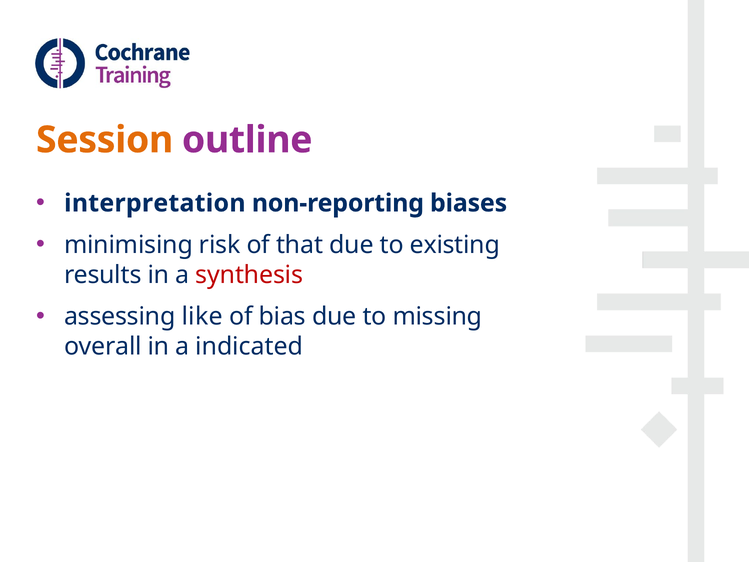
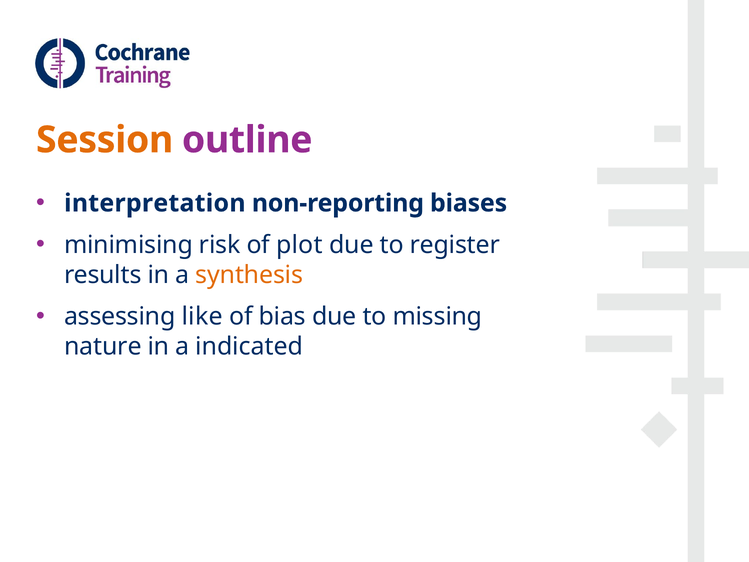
that: that -> plot (299, 245)
existing: existing -> register (455, 245)
synthesis colour: red -> orange (249, 275)
overall: overall -> nature (103, 347)
